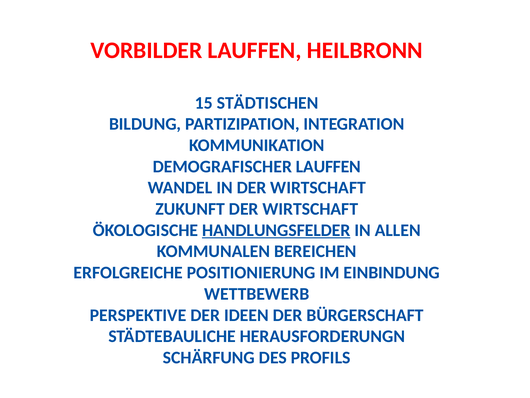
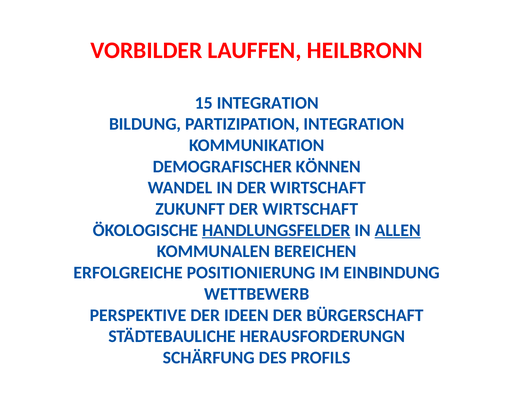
15 STÄDTISCHEN: STÄDTISCHEN -> INTEGRATION (268, 103)
DEMOGRAFISCHER LAUFFEN: LAUFFEN -> KÖNNEN (328, 166)
ALLEN underline: none -> present (398, 230)
